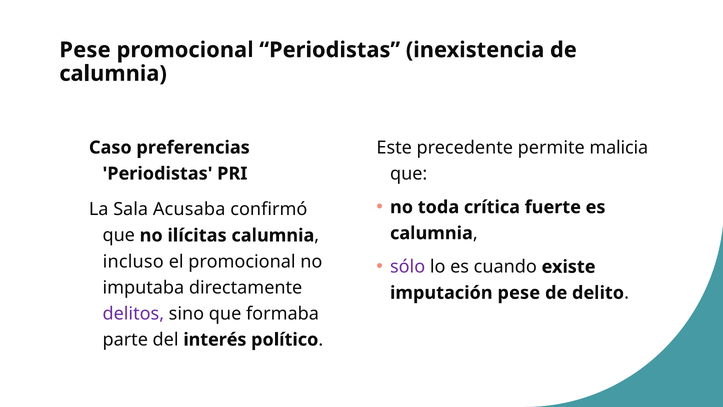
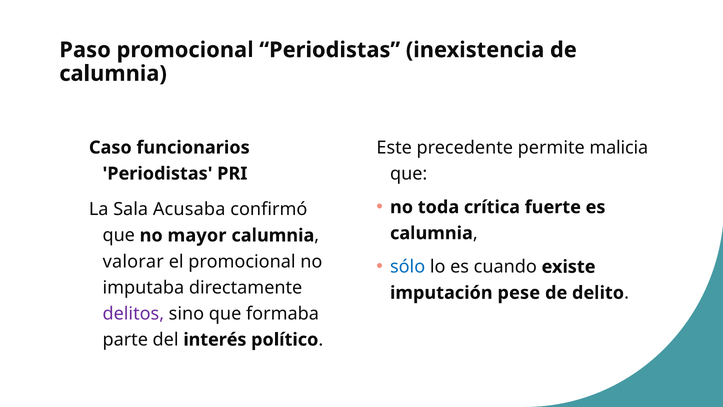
Pese: Pese -> Paso (85, 50)
preferencias: preferencias -> funcionarios (193, 147)
ilícitas: ilícitas -> mayor (197, 235)
incluso: incluso -> valorar (133, 261)
sólo colour: purple -> blue (408, 267)
